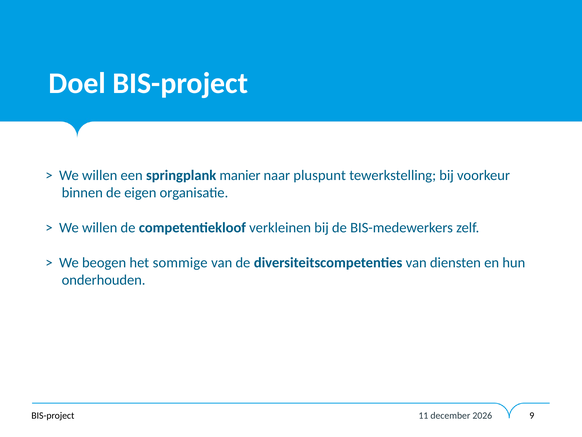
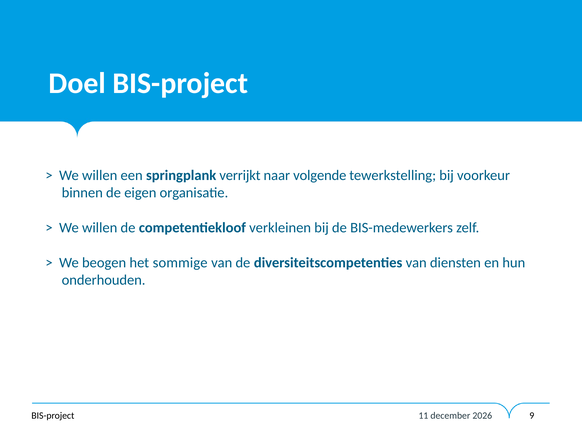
manier: manier -> verrijkt (240, 175)
pluspunt: pluspunt -> volgende (320, 175)
